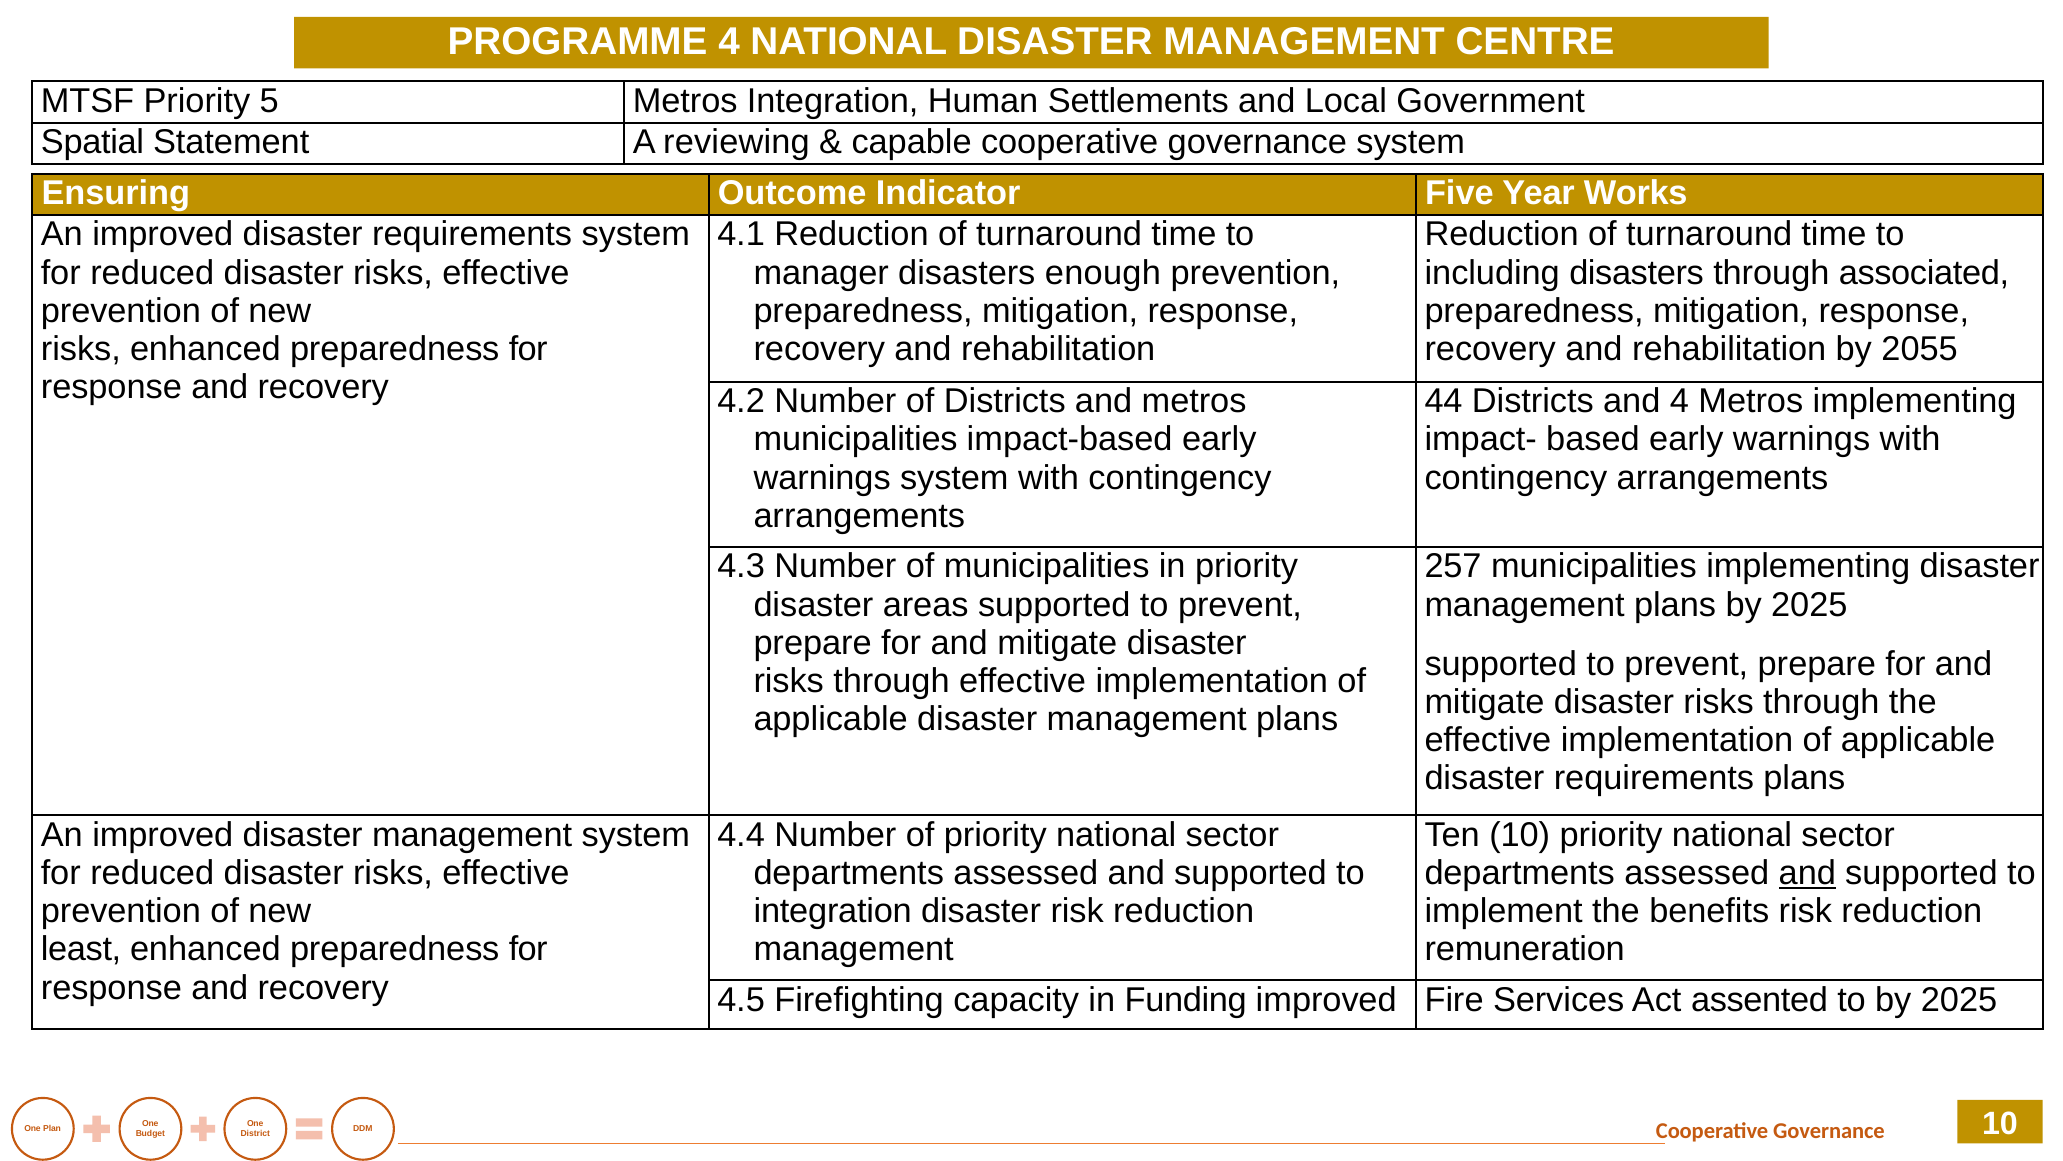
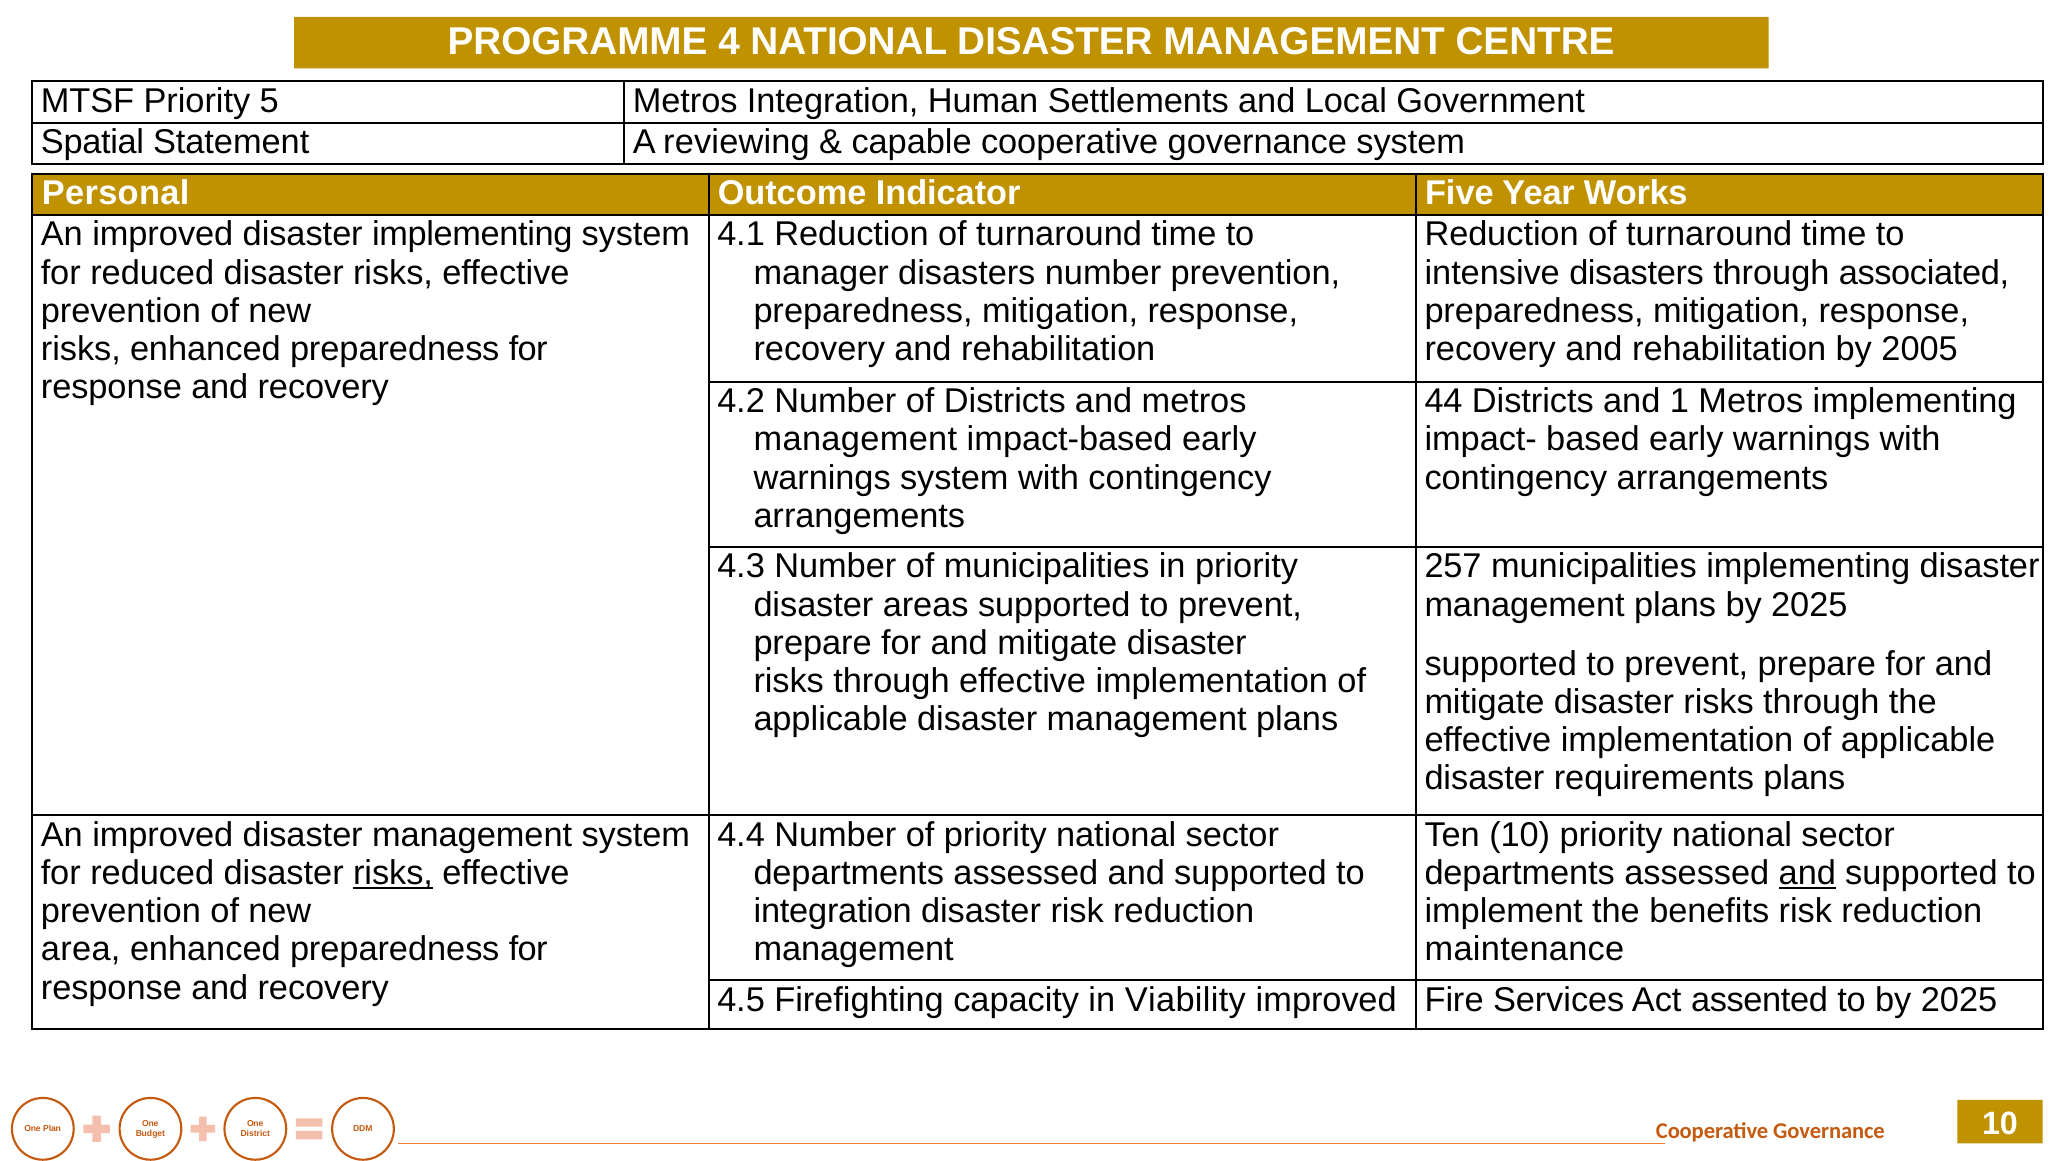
Ensuring: Ensuring -> Personal (116, 193)
improved disaster requirements: requirements -> implementing (472, 235)
disasters enough: enough -> number (1103, 273)
including: including -> intensive (1492, 273)
2055: 2055 -> 2005 (1920, 349)
and 4: 4 -> 1 (1679, 401)
municipalities: municipalities -> management (855, 439)
risks underline: none -> present (393, 873)
least: least -> area (81, 949)
remuneration: remuneration -> maintenance (1524, 949)
Funding: Funding -> Viability (1185, 999)
